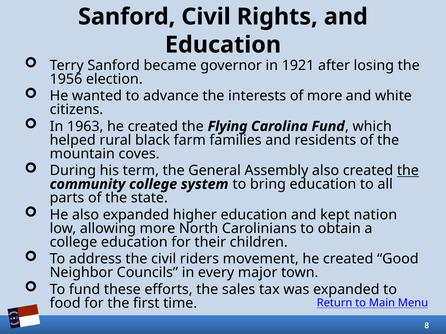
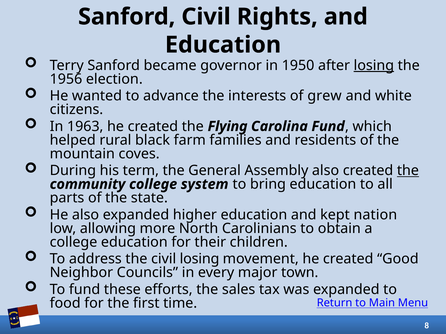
1921: 1921 -> 1950 (298, 66)
losing underline: none -> present (374, 66)
of more: more -> grew (325, 96)
civil riders: riders -> losing (200, 259)
